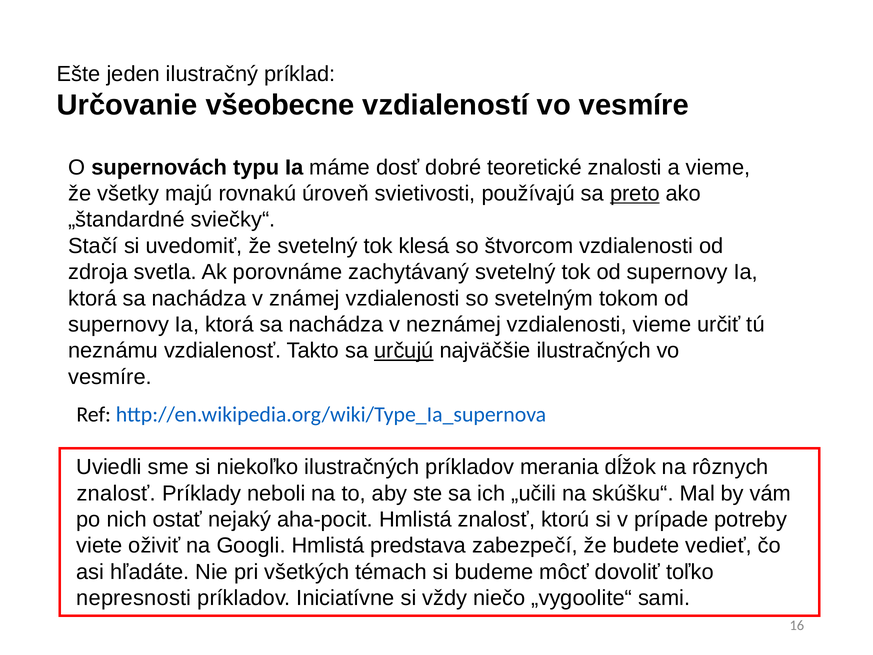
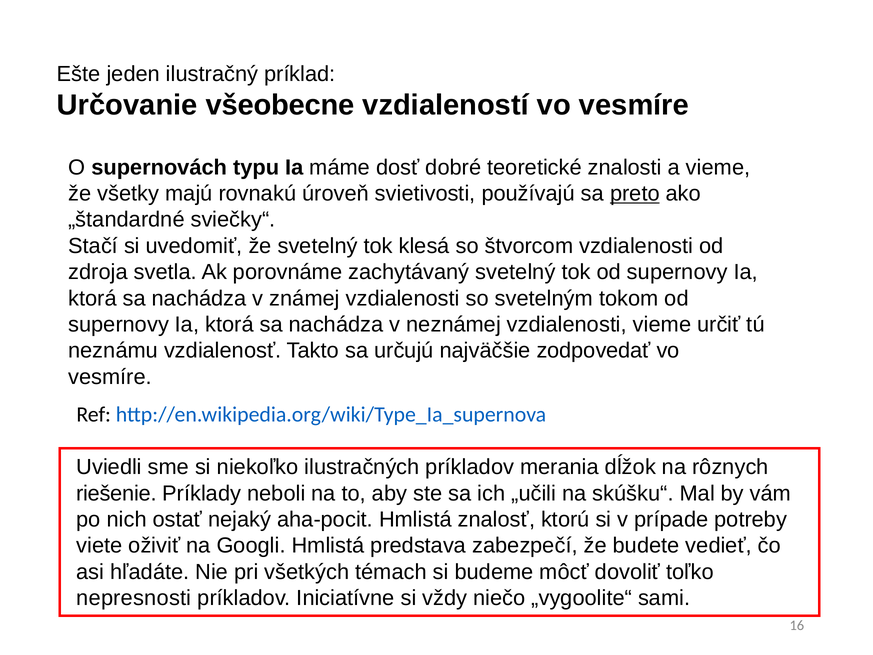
určujú underline: present -> none (404, 351)
najväčšie ilustračných: ilustračných -> zodpovedať (594, 351)
znalosť: znalosť -> riešenie (116, 493)
